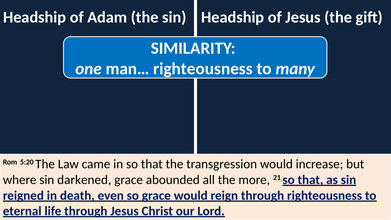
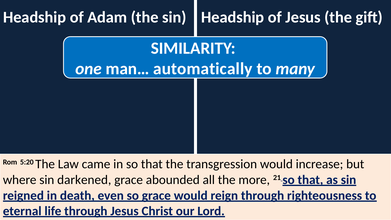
man… righteousness: righteousness -> automatically (203, 69)
